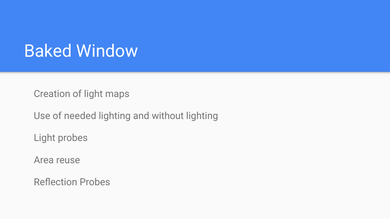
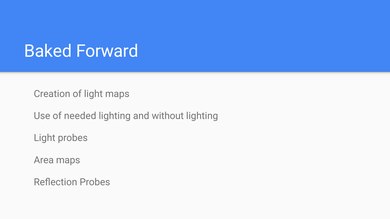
Window: Window -> Forward (107, 51)
Area reuse: reuse -> maps (68, 160)
